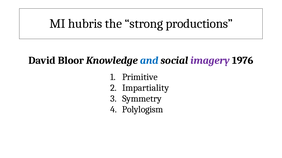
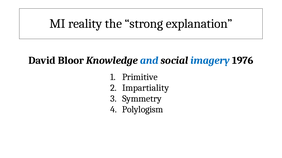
hubris: hubris -> reality (85, 24)
productions: productions -> explanation (199, 24)
imagery colour: purple -> blue (210, 61)
